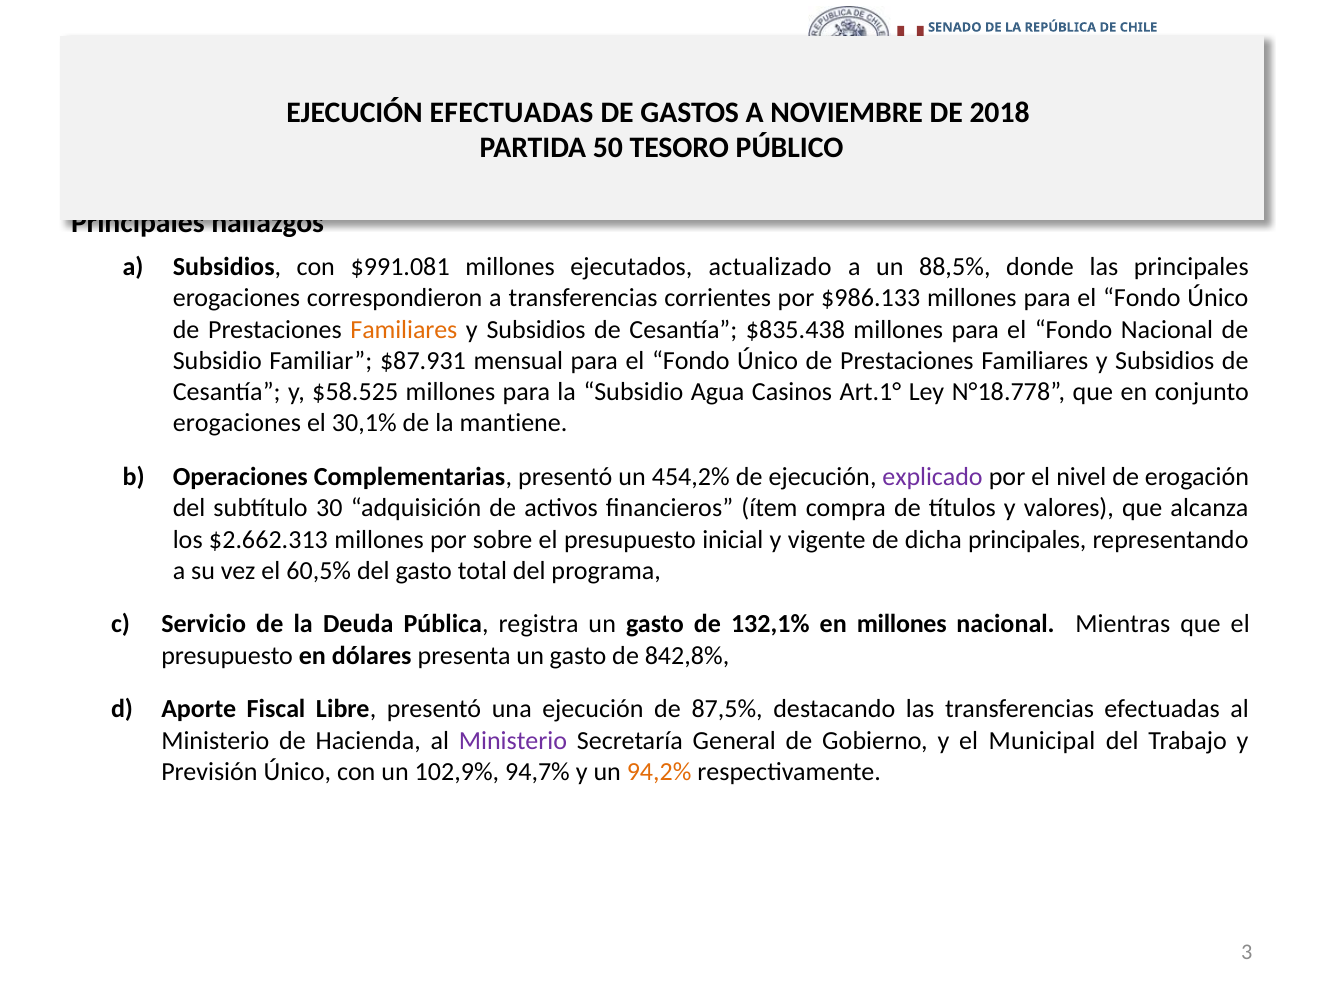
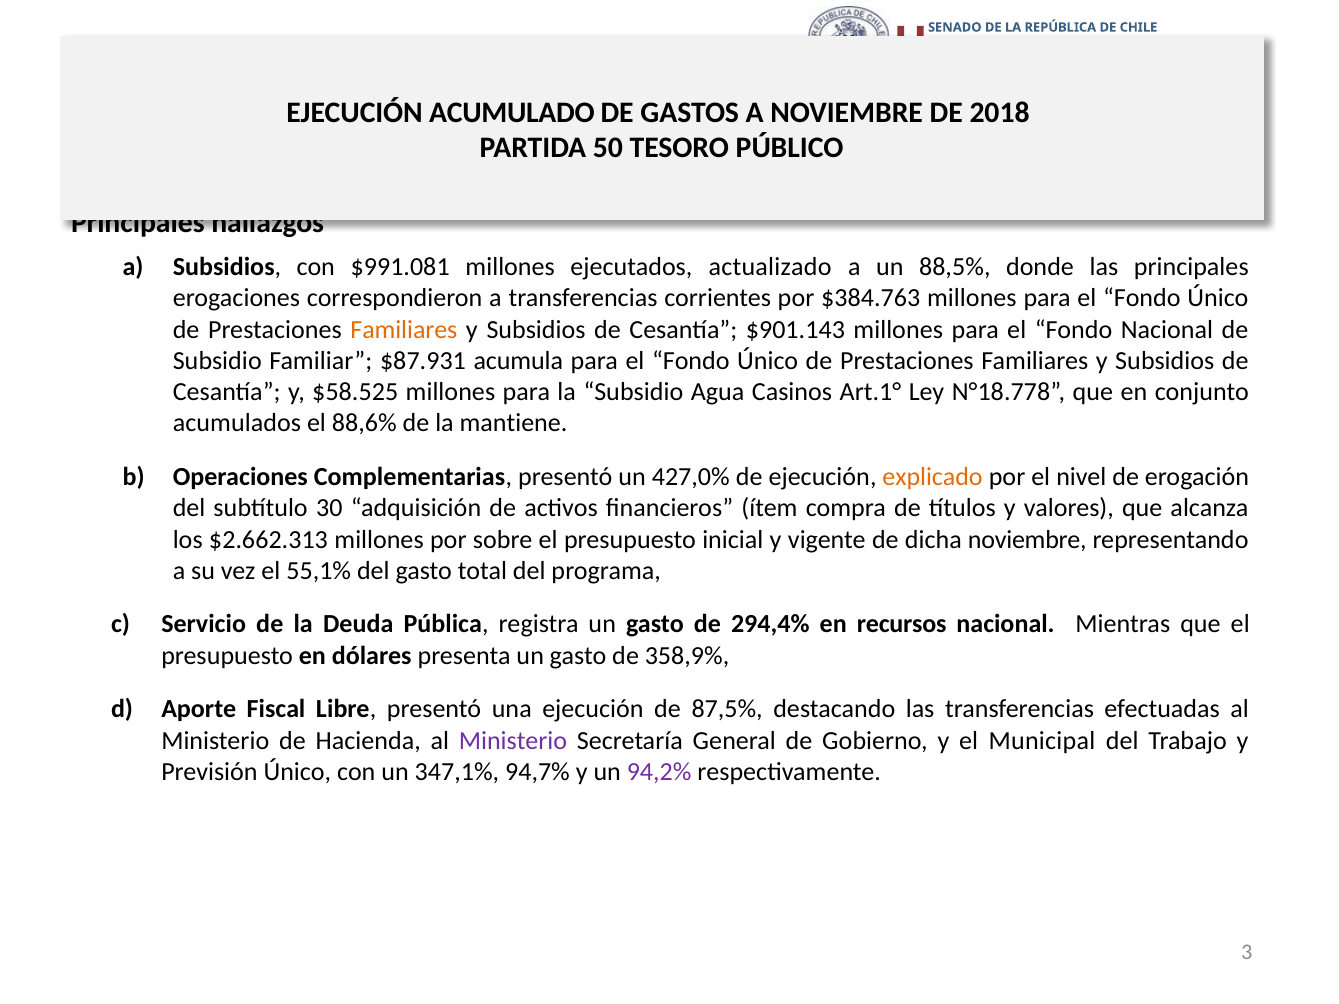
EJECUCIÓN EFECTUADAS: EFECTUADAS -> ACUMULADO (512, 112)
$986.133: $986.133 -> $384.763 (871, 298)
$835.438: $835.438 -> $901.143 (795, 330)
mensual: mensual -> acumula (518, 361)
erogaciones: erogaciones -> acumulados (237, 423)
30,1%: 30,1% -> 88,6% (364, 423)
454,2%: 454,2% -> 427,0% (691, 477)
explicado colour: purple -> orange (933, 477)
dicha principales: principales -> noviembre (1027, 540)
60,5%: 60,5% -> 55,1% (319, 571)
132,1%: 132,1% -> 294,4% (770, 624)
en millones: millones -> recursos (902, 624)
842,8%: 842,8% -> 358,9% (687, 656)
102,9%: 102,9% -> 347,1% (457, 772)
94,2% colour: orange -> purple (659, 772)
